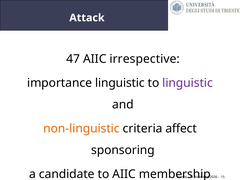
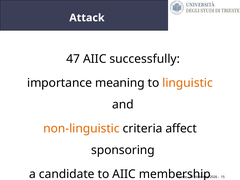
irrespective: irrespective -> successfully (145, 59)
importance linguistic: linguistic -> meaning (120, 83)
linguistic colour: purple -> orange (188, 83)
